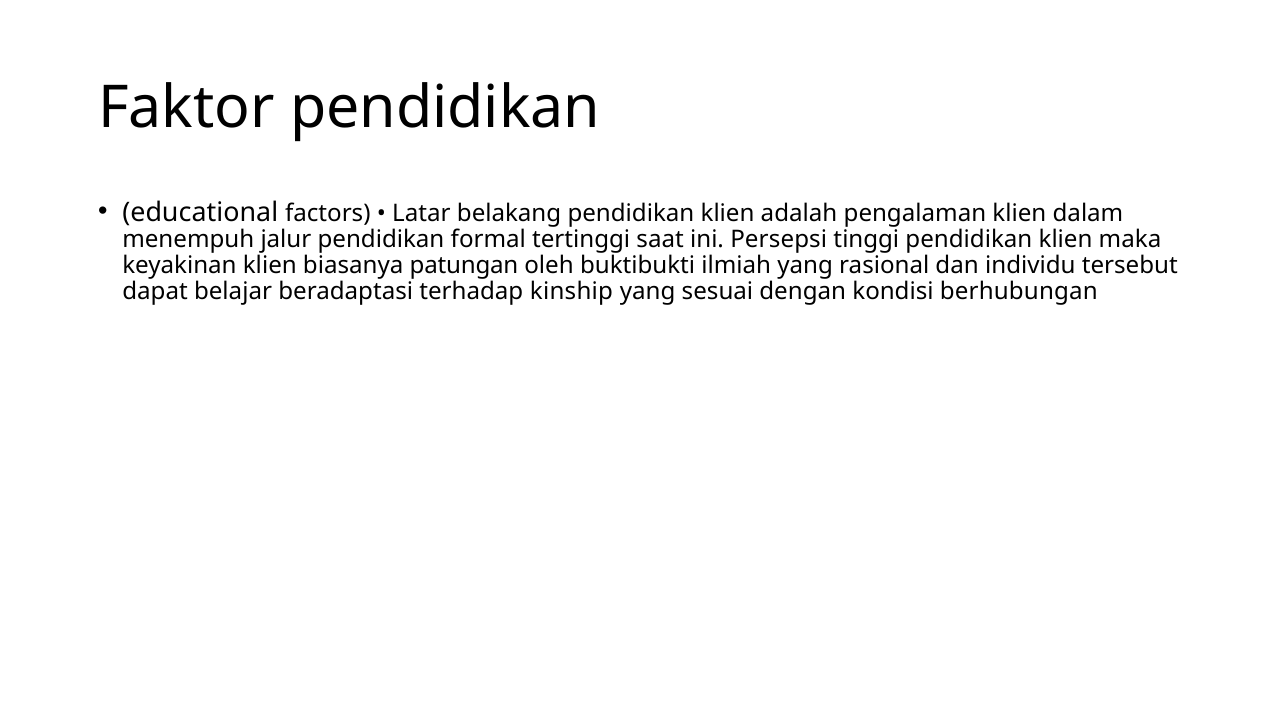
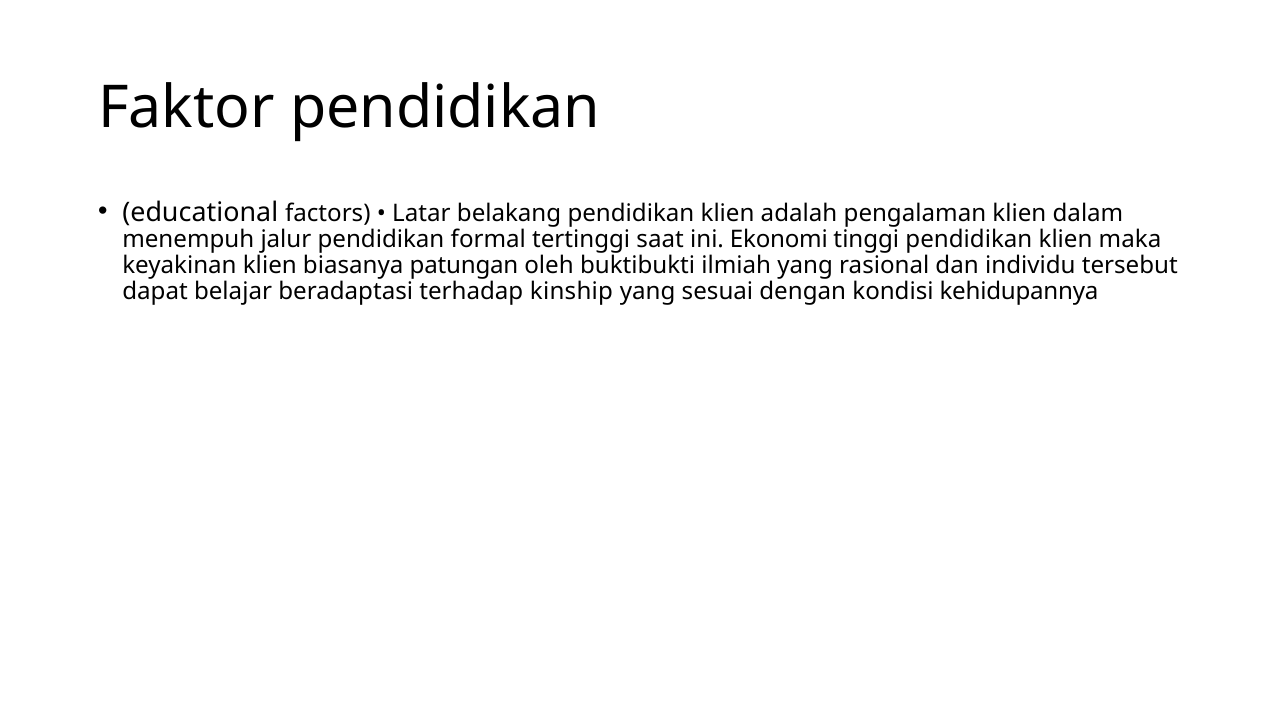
Persepsi: Persepsi -> Ekonomi (779, 240)
berhubungan: berhubungan -> kehidupannya (1019, 292)
